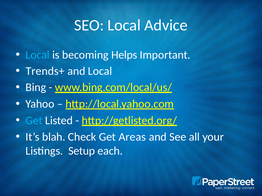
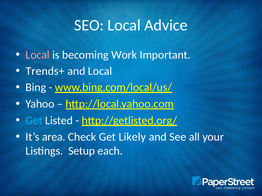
Local colour: light blue -> pink (38, 55)
Helps: Helps -> Work (124, 55)
blah: blah -> area (54, 137)
Areas: Areas -> Likely (132, 137)
